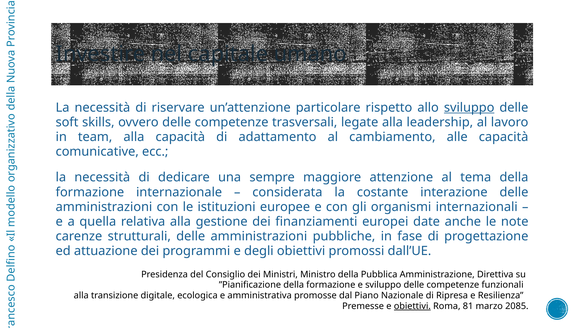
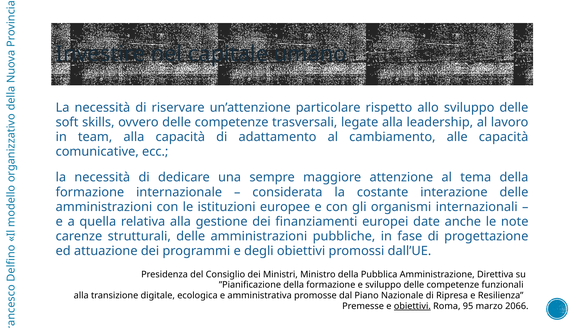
sviluppo underline: present -> none (469, 108)
81: 81 -> 95 (468, 306)
2085: 2085 -> 2066 (517, 306)
